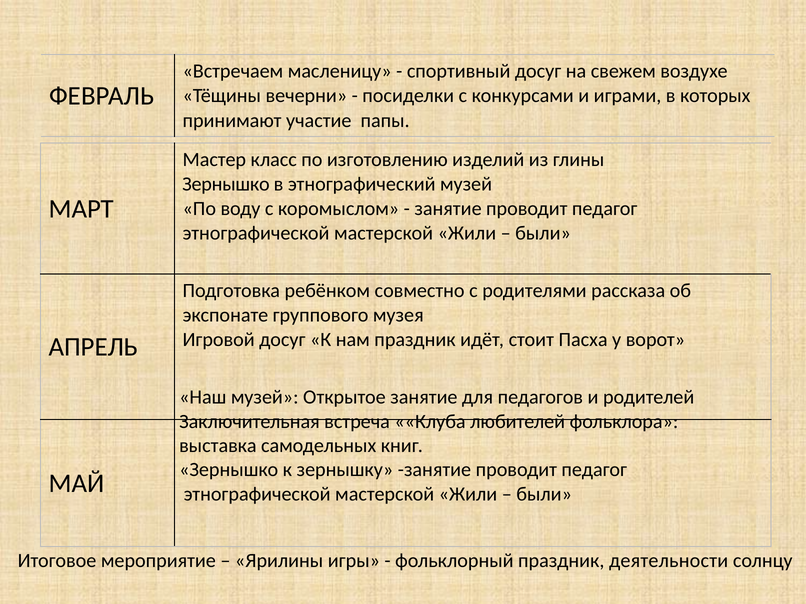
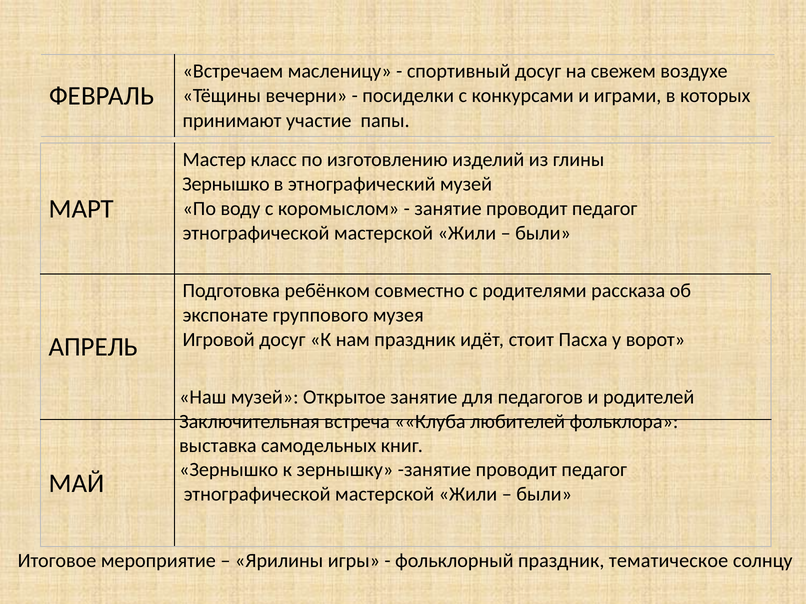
деятельности: деятельности -> тематическое (669, 561)
